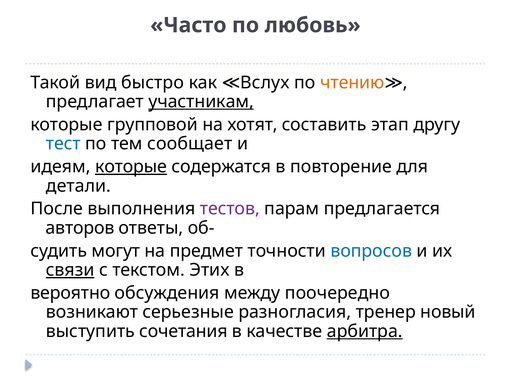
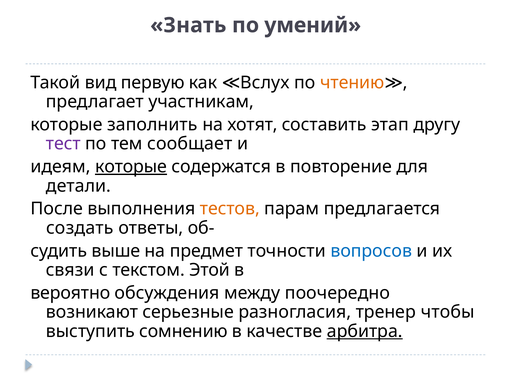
Часто: Часто -> Знать (188, 25)
любовь: любовь -> умений (313, 25)
быстро: быстро -> первую (153, 83)
участникам underline: present -> none (201, 102)
групповой: групповой -> заполнить (152, 125)
тест colour: blue -> purple (63, 144)
тестов colour: purple -> orange (230, 209)
авторов: авторов -> создать (80, 228)
могут: могут -> выше (116, 251)
связи underline: present -> none (70, 270)
Этих: Этих -> Этой (210, 270)
новый: новый -> чтобы (448, 312)
сочетания: сочетания -> сомнению (184, 331)
